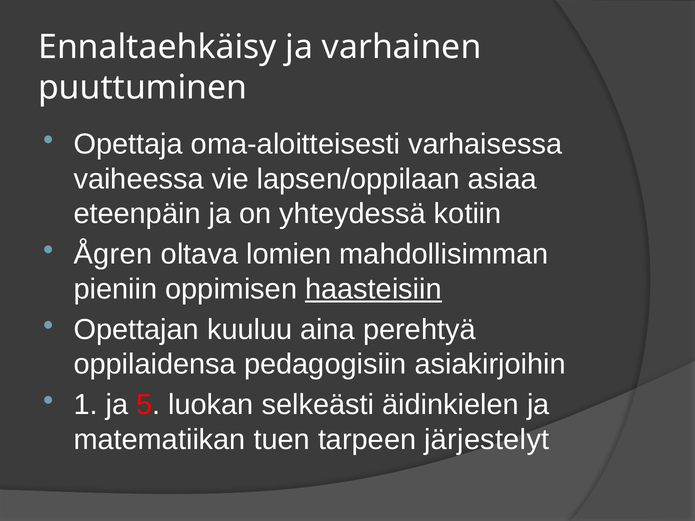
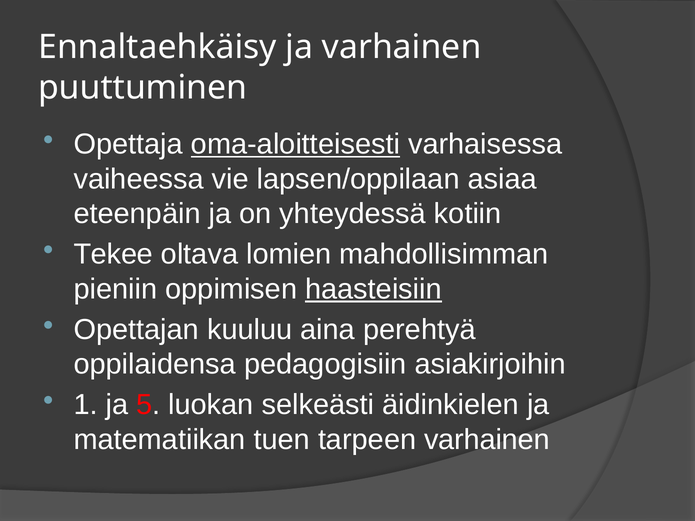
oma-aloitteisesti underline: none -> present (295, 144)
Ågren: Ågren -> Tekee (113, 254)
tarpeen järjestelyt: järjestelyt -> varhainen (487, 440)
